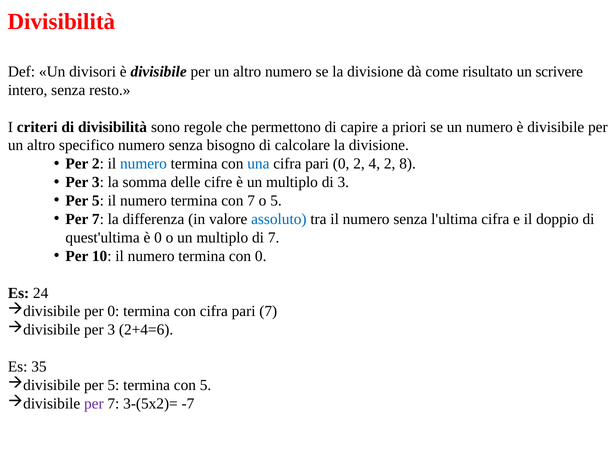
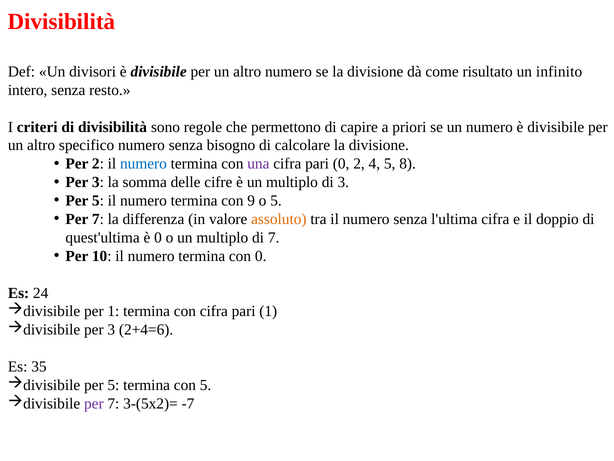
scrivere: scrivere -> infinito (559, 72)
una colour: blue -> purple (258, 164)
4 2: 2 -> 5 (390, 164)
con 7: 7 -> 9 (251, 201)
assoluto colour: blue -> orange (279, 219)
per 0: 0 -> 1 (113, 311)
pari 7: 7 -> 1 (268, 311)
